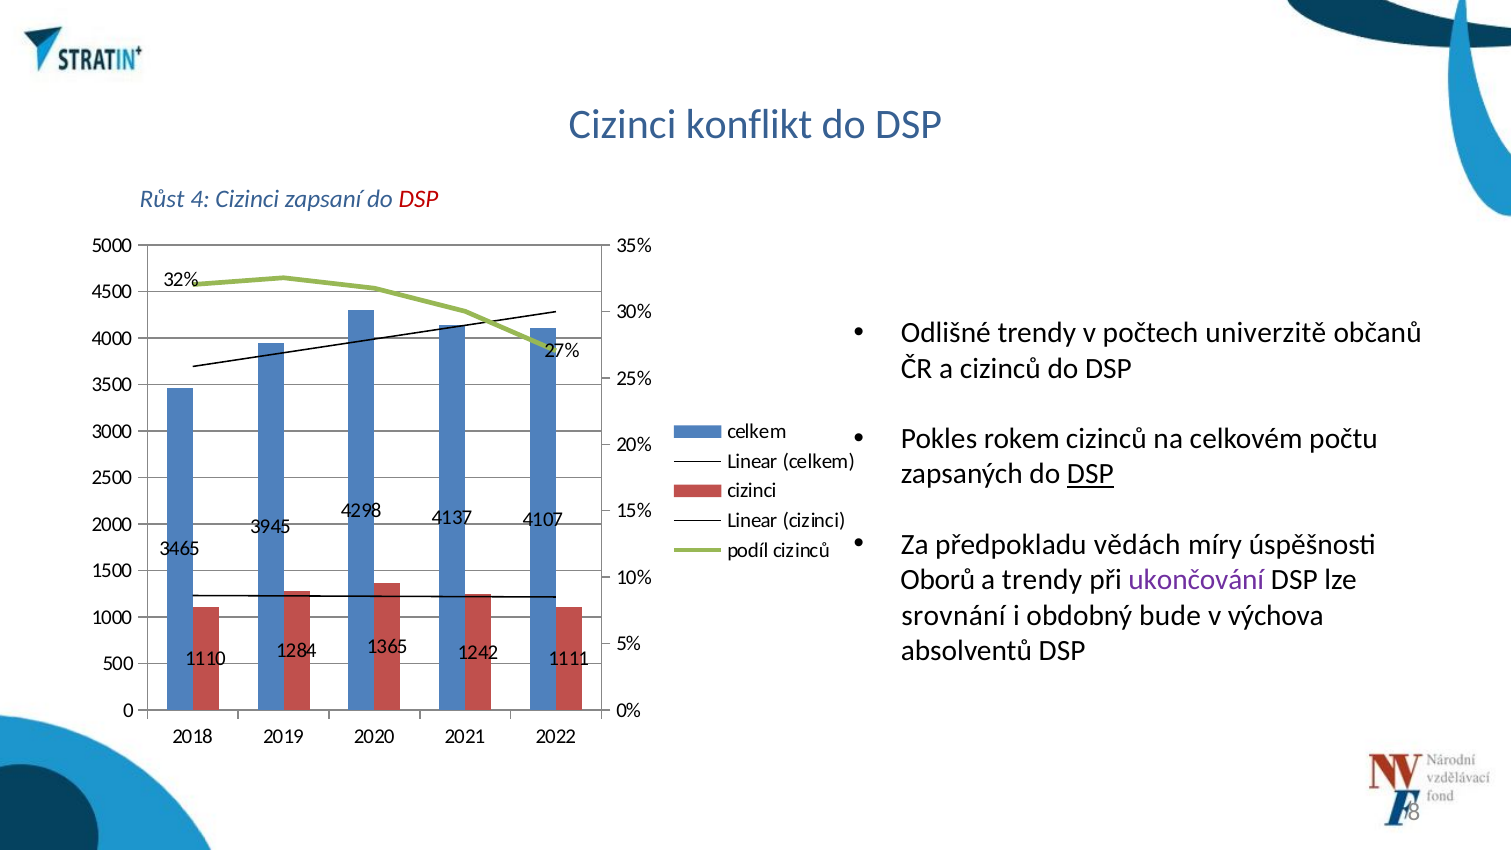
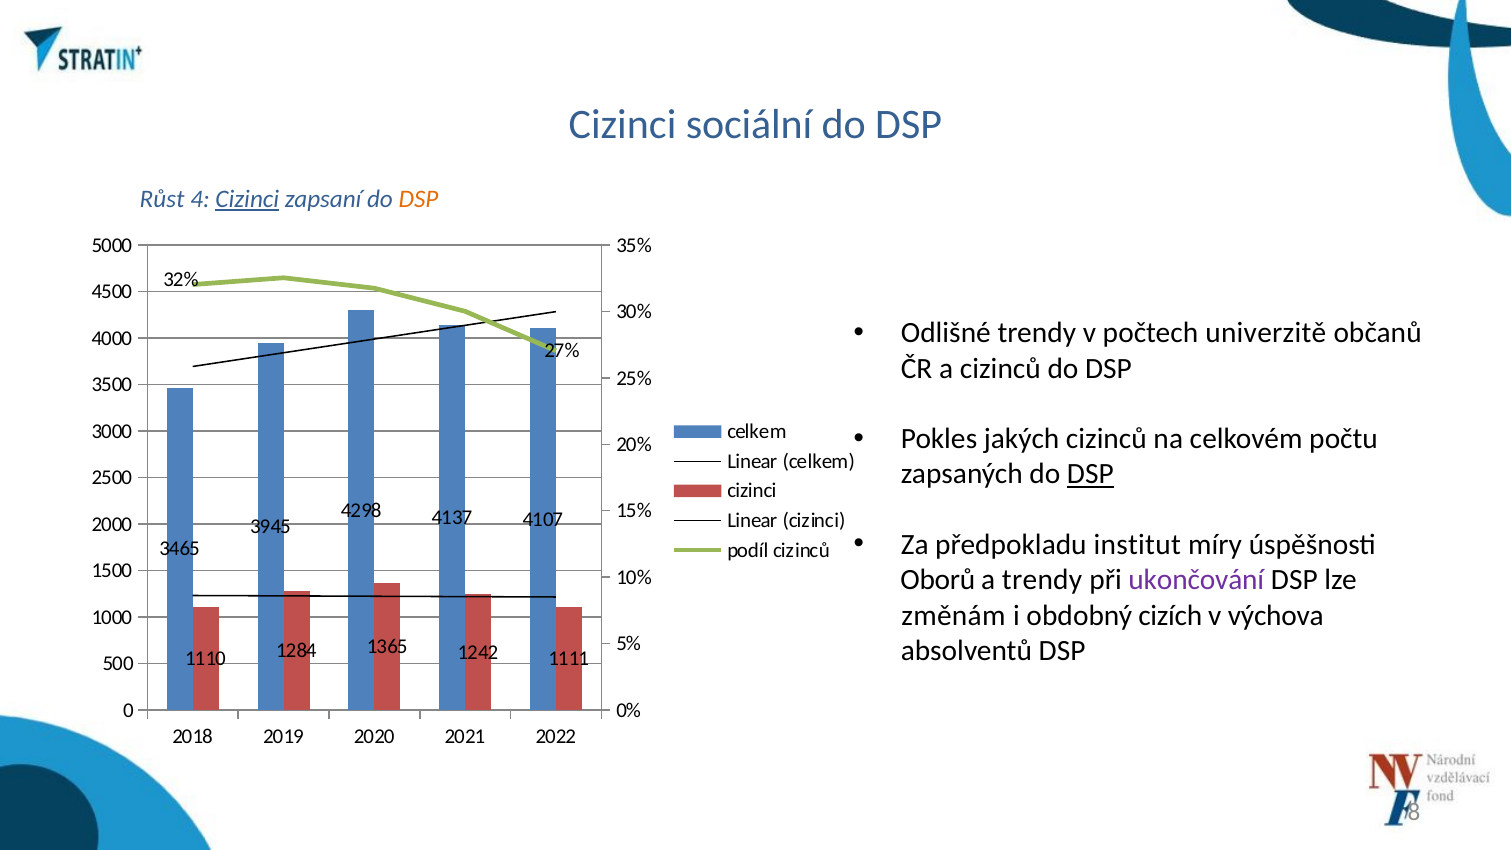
konflikt: konflikt -> sociální (749, 125)
Cizinci underline: none -> present (247, 199)
DSP colour: red -> orange (418, 199)
rokem: rokem -> jakých (1022, 439)
vědách: vědách -> institut (1137, 545)
srovnání: srovnání -> změnám (953, 615)
bude: bude -> cizích (1170, 615)
